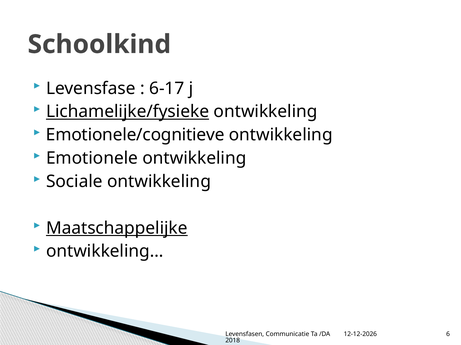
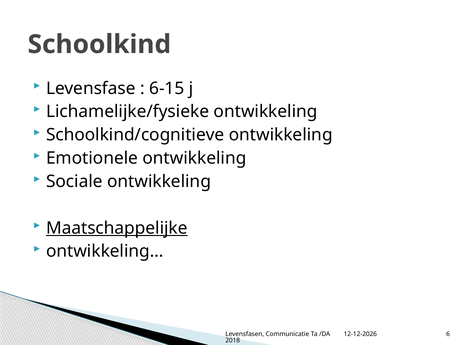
6-17: 6-17 -> 6-15 (167, 89)
Lichamelijke/fysieke underline: present -> none (128, 112)
Emotionele/cognitieve: Emotionele/cognitieve -> Schoolkind/cognitieve (135, 135)
